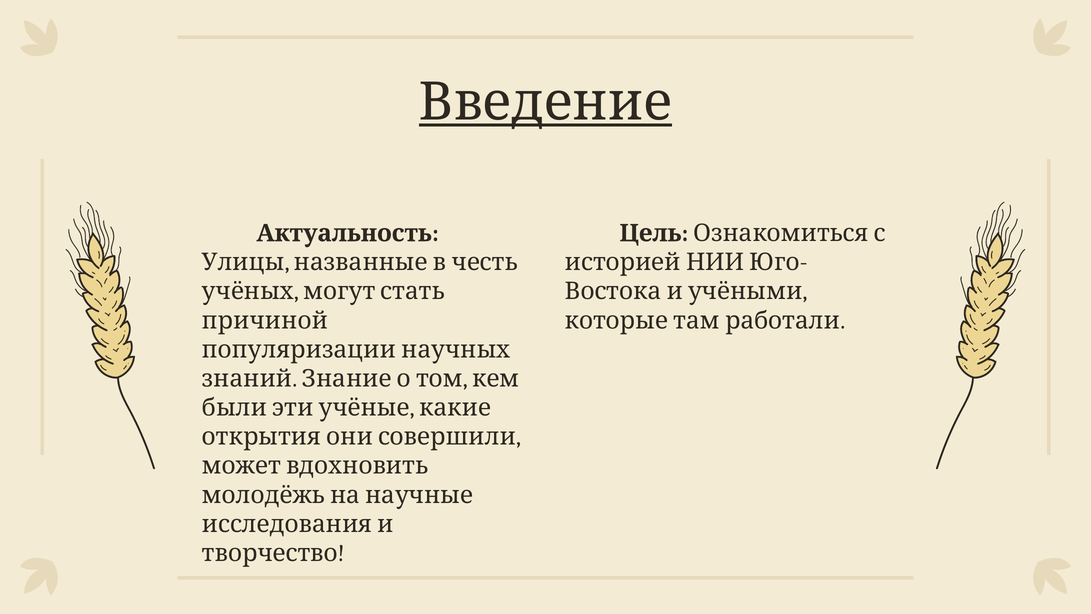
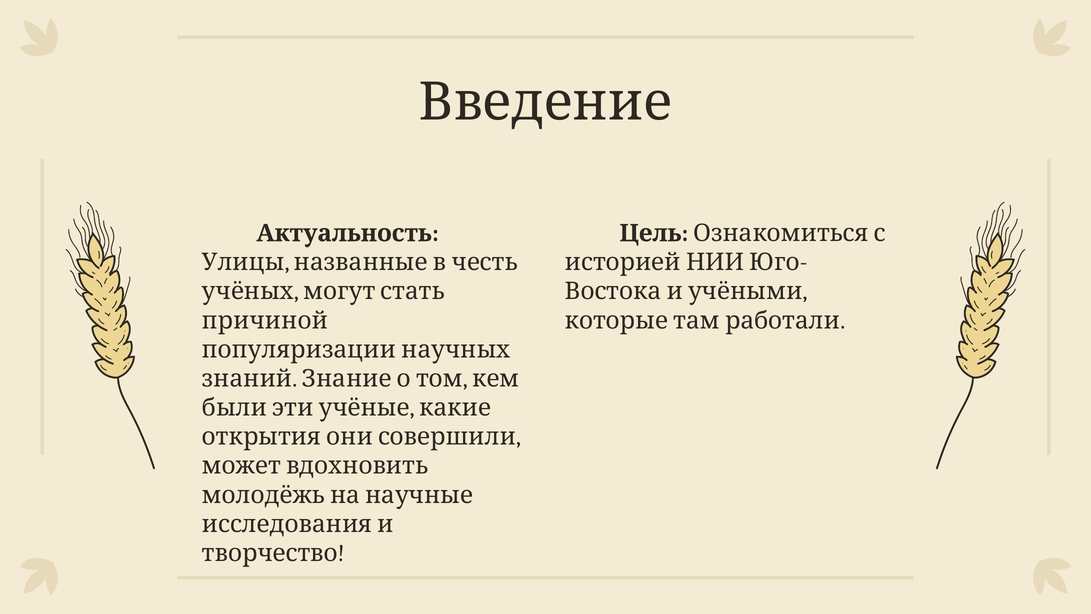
Введение underline: present -> none (545, 102)
